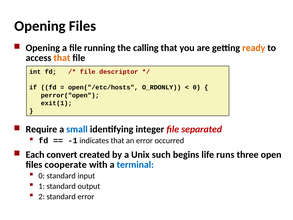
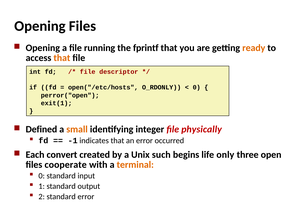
calling: calling -> fprintf (146, 48)
Require: Require -> Defined (41, 129)
small colour: blue -> orange (77, 129)
separated: separated -> physically (202, 129)
runs: runs -> only (225, 154)
terminal colour: blue -> orange (135, 164)
